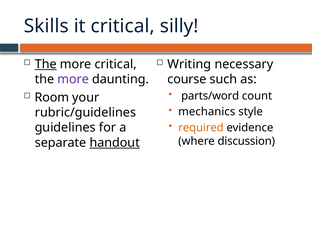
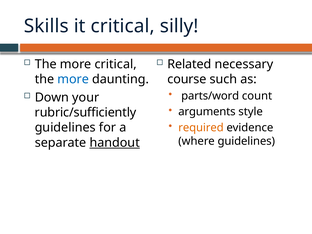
The underline: present -> none (46, 64)
Writing: Writing -> Related (189, 64)
more colour: purple -> blue (73, 79)
Room: Room -> Down (52, 97)
mechanics: mechanics -> arguments (207, 112)
rubric/guidelines: rubric/guidelines -> rubric/sufficiently (86, 112)
where discussion: discussion -> guidelines (246, 141)
